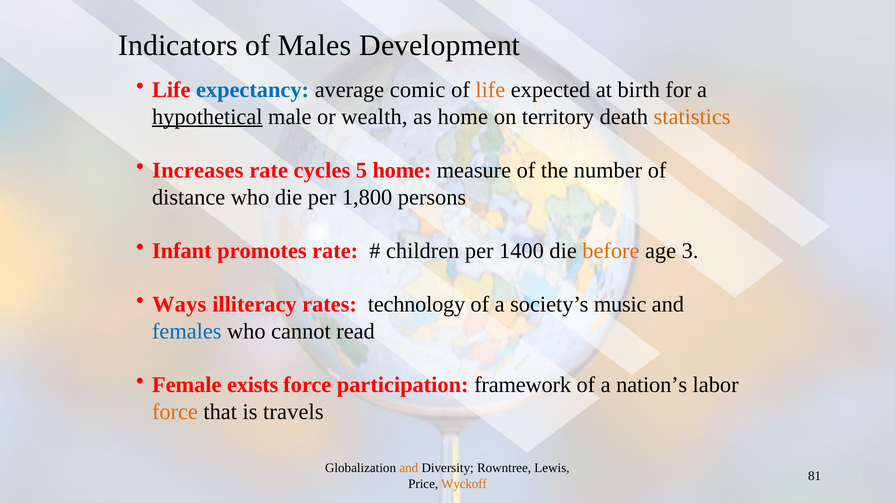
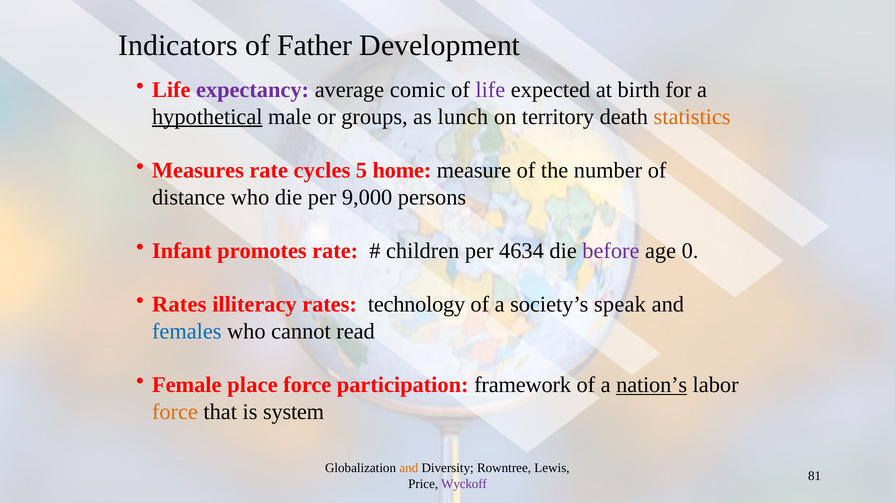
Males: Males -> Father (315, 46)
expectancy colour: blue -> purple (253, 90)
life colour: orange -> purple (490, 90)
wealth: wealth -> groups (374, 117)
as home: home -> lunch (463, 117)
Increases: Increases -> Measures (198, 170)
1,800: 1,800 -> 9,000 (367, 197)
1400: 1400 -> 4634 (521, 251)
before colour: orange -> purple (611, 251)
3: 3 -> 0 (690, 251)
Ways: Ways -> Rates (179, 305)
music: music -> speak (620, 305)
exists: exists -> place (252, 385)
nation’s underline: none -> present (652, 385)
travels: travels -> system (294, 412)
Wyckoff colour: orange -> purple (464, 484)
